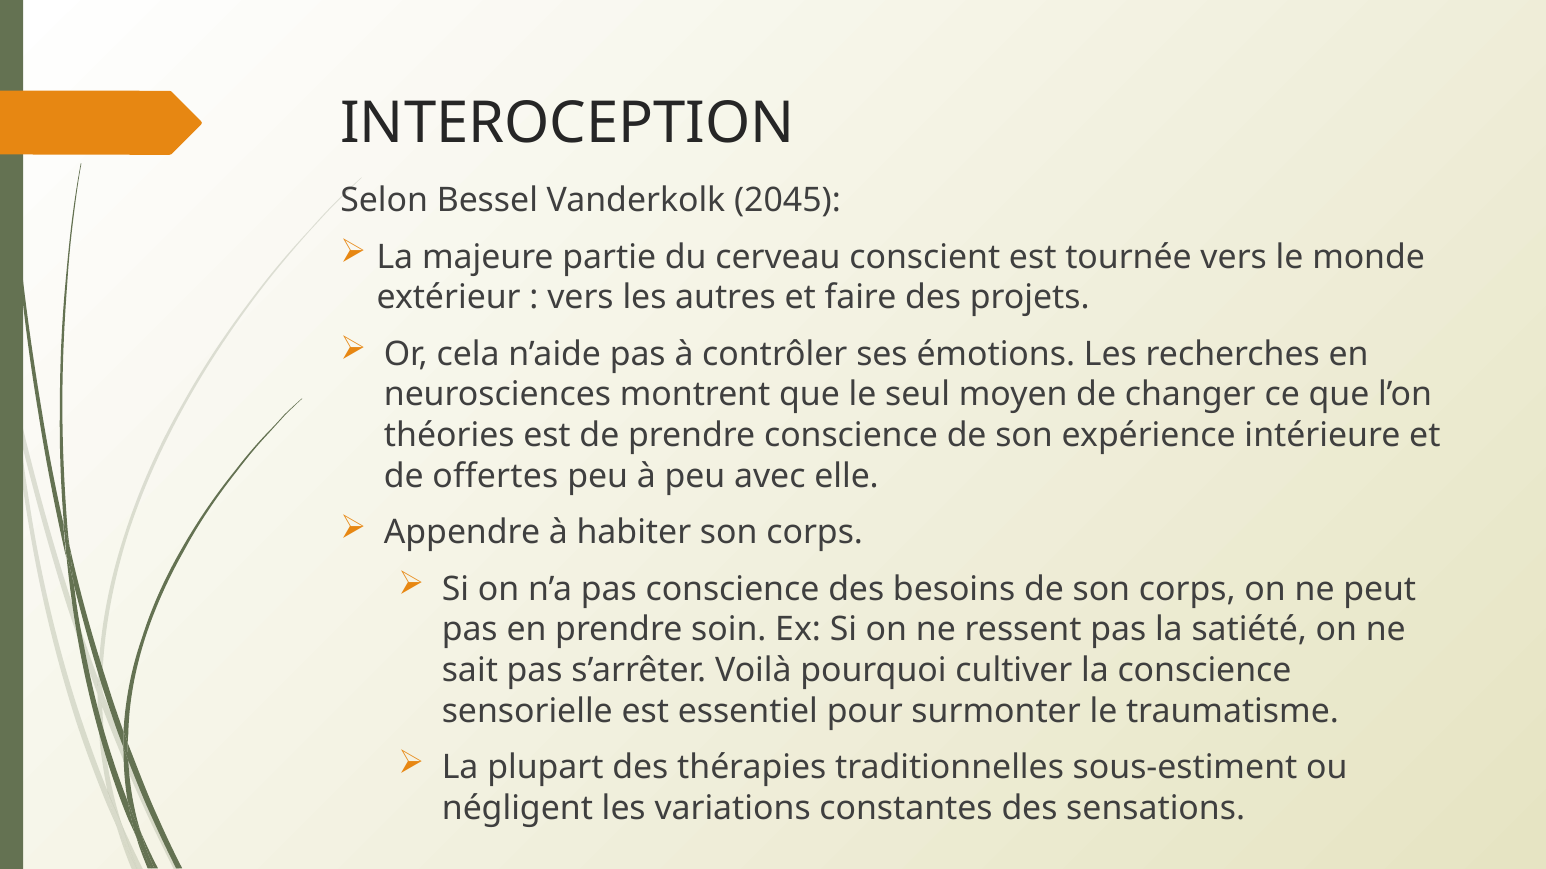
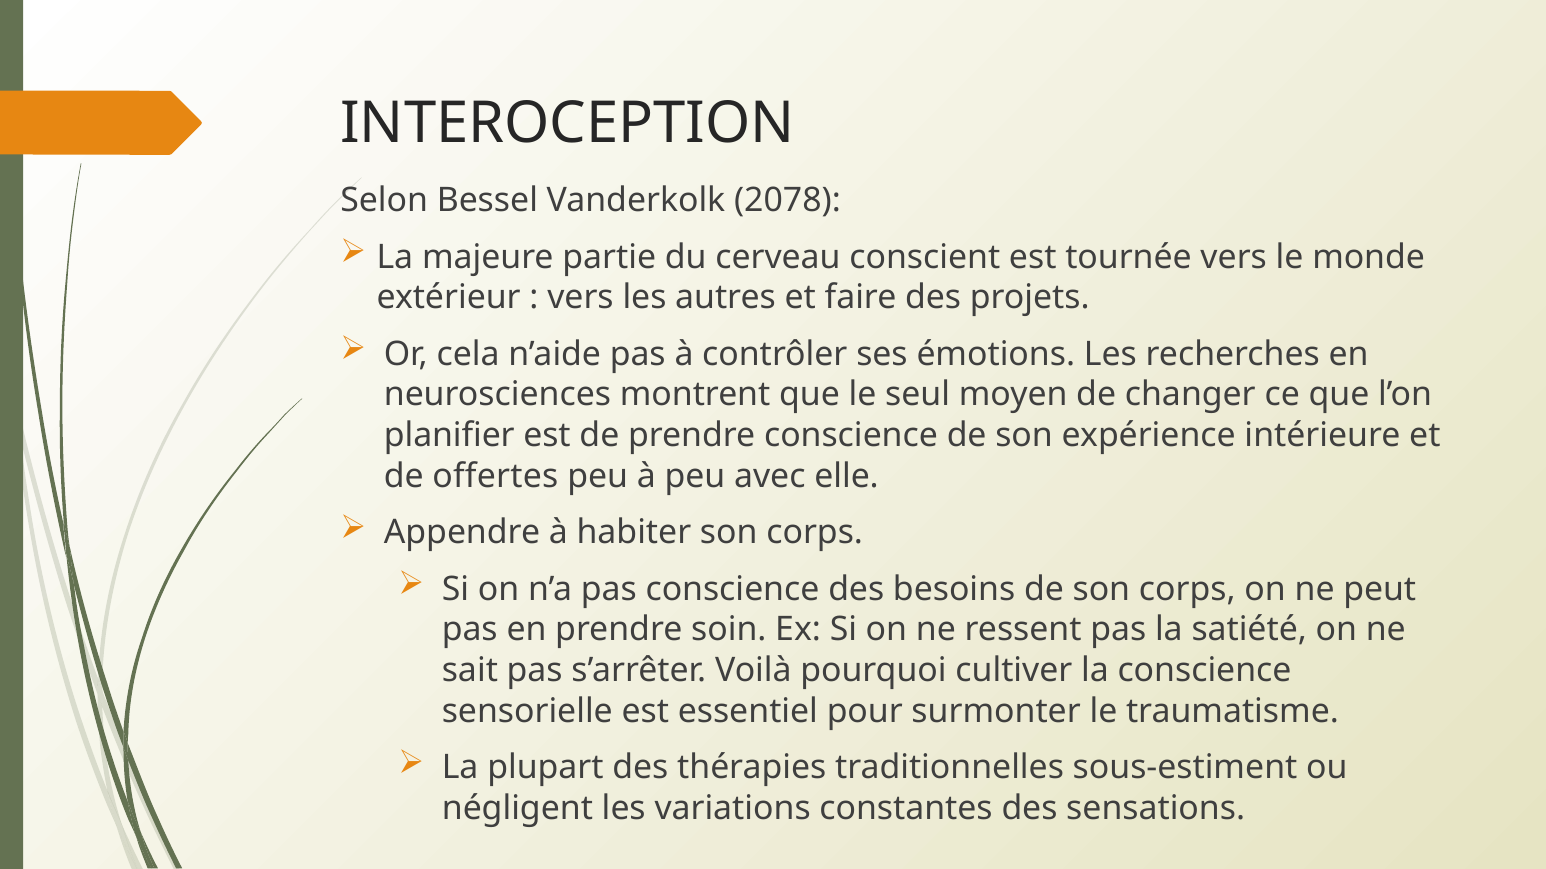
2045: 2045 -> 2078 (787, 201)
théories: théories -> planifier (449, 436)
